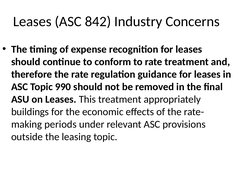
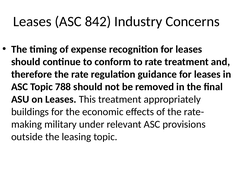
990: 990 -> 788 (63, 87)
periods: periods -> military (61, 125)
